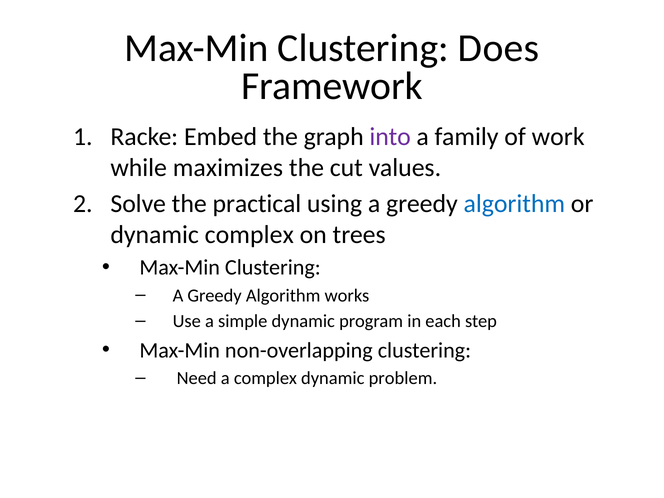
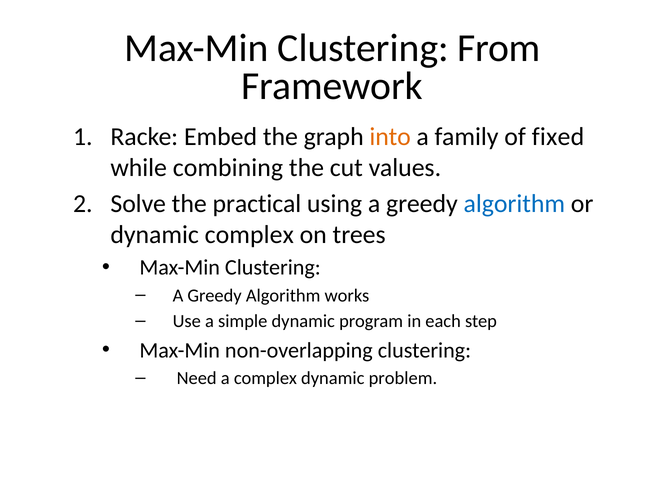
Does: Does -> From (499, 48)
into colour: purple -> orange (390, 137)
work: work -> fixed (558, 137)
maximizes: maximizes -> combining (228, 168)
